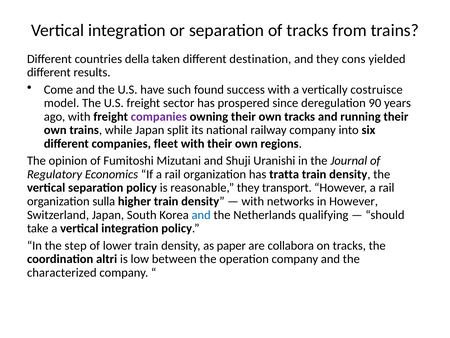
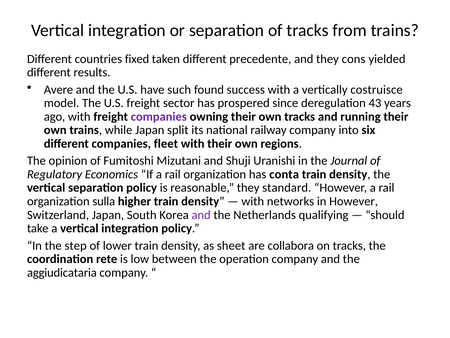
della: della -> fixed (137, 59)
destination: destination -> precedente (260, 59)
Come: Come -> Avere (58, 89)
90: 90 -> 43 (375, 103)
tratta: tratta -> conta (284, 174)
transport: transport -> standard (287, 188)
and colour: blue -> purple (201, 215)
paper: paper -> sheet (231, 245)
altri: altri -> rete (107, 259)
characterized: characterized -> aggiudicataria (62, 272)
